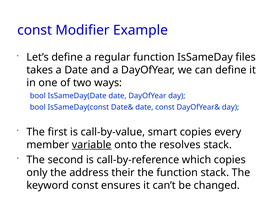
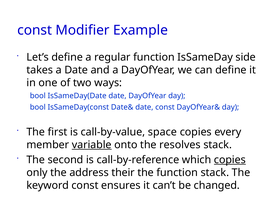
files: files -> side (246, 57)
smart: smart -> space (162, 132)
copies underline: none -> present (230, 160)
